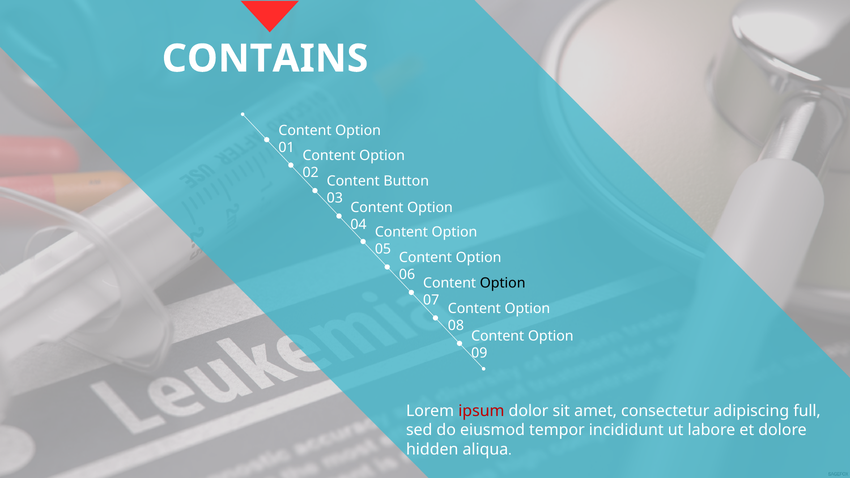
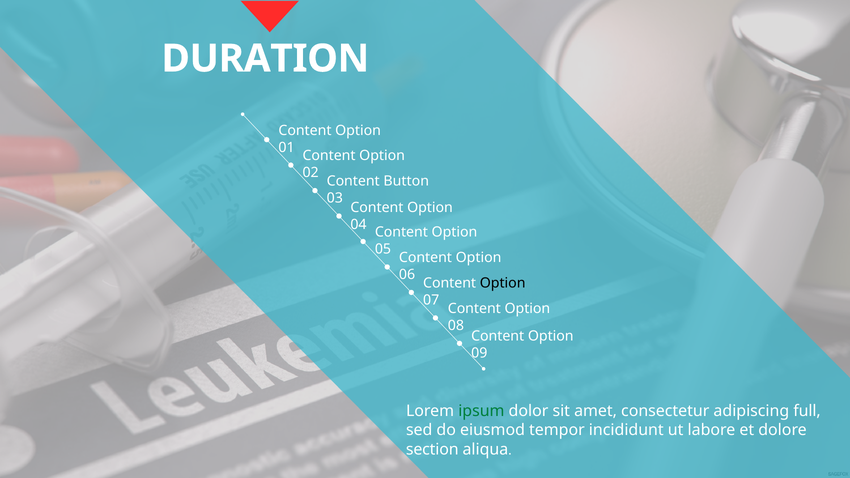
CONTAINS: CONTAINS -> DURATION (265, 59)
ipsum colour: red -> green (481, 411)
hidden: hidden -> section (432, 449)
